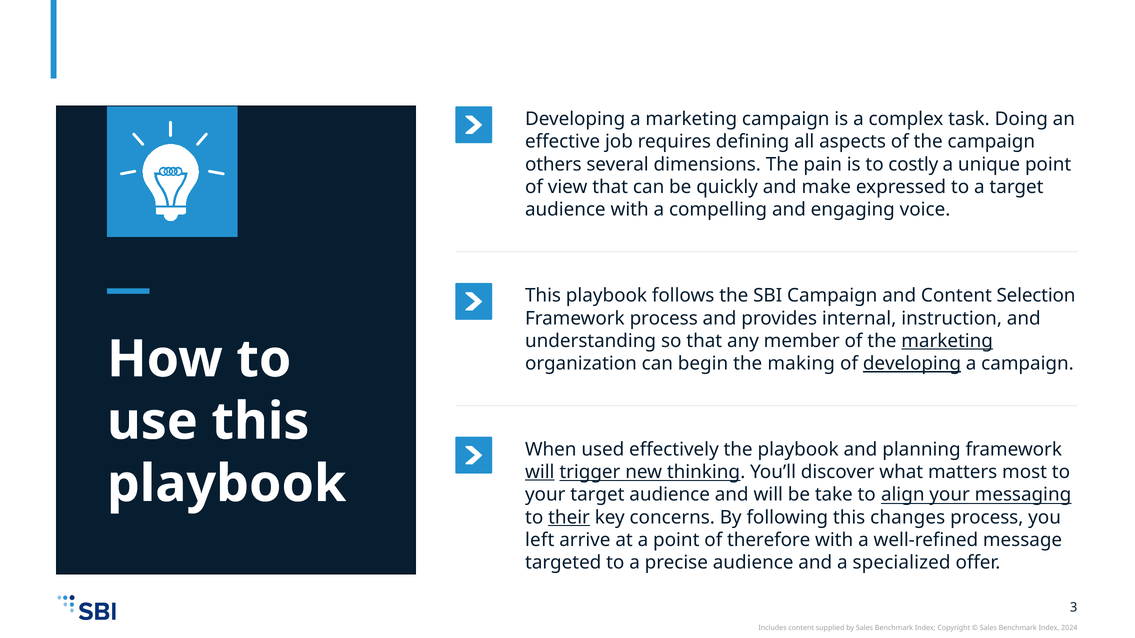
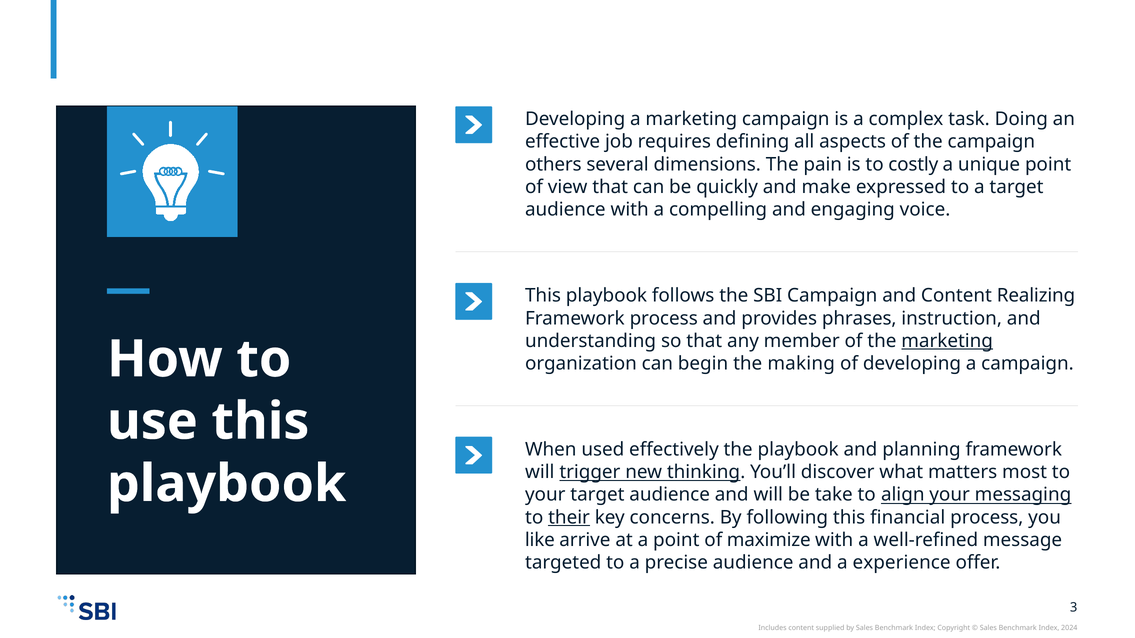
Selection: Selection -> Realizing (1036, 296)
internal: internal -> phrases (859, 319)
developing underline: present -> none (912, 364)
will underline: present -> none (540, 472)
changes: changes -> financial (908, 518)
left: left -> like (540, 540)
therefore: therefore -> maximize (769, 540)
specialized: specialized -> experience (902, 563)
